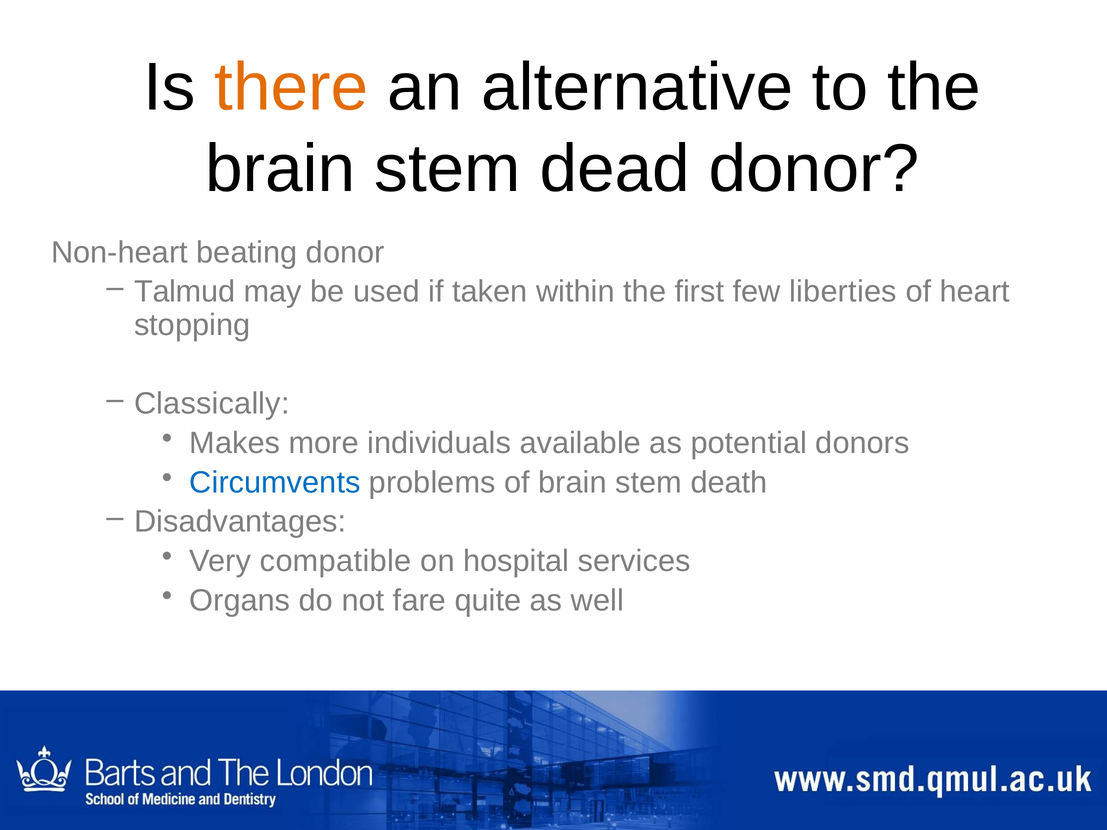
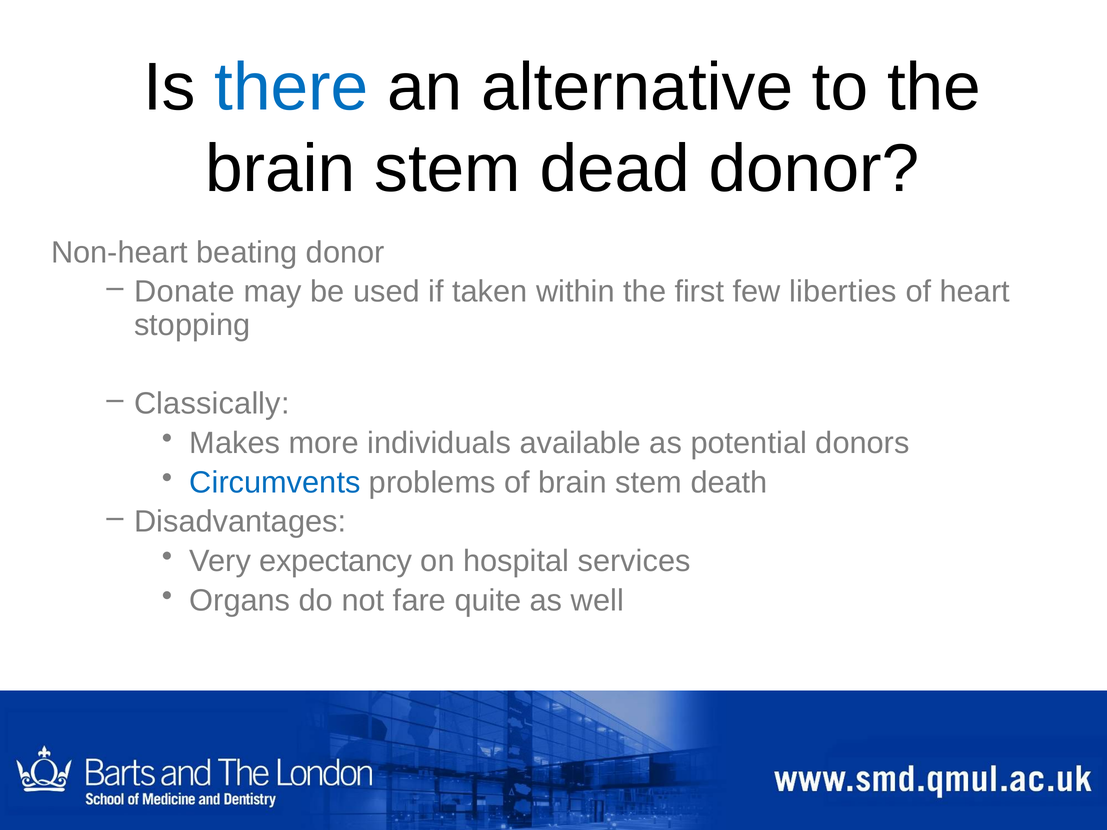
there colour: orange -> blue (291, 88)
Talmud: Talmud -> Donate (184, 292)
compatible: compatible -> expectancy (336, 561)
